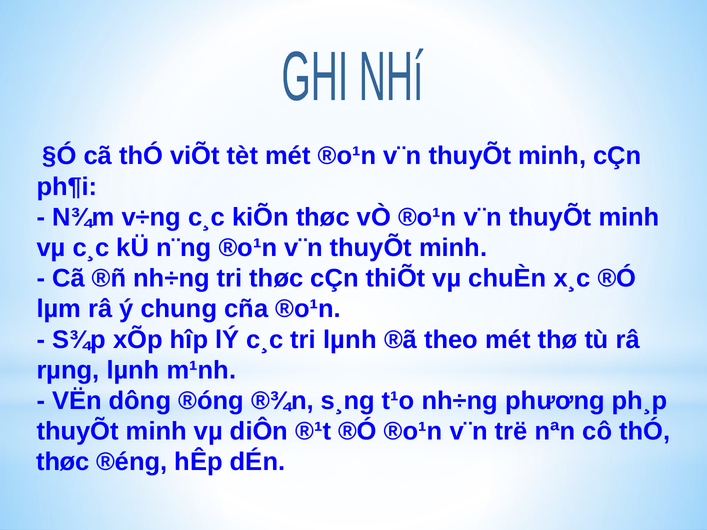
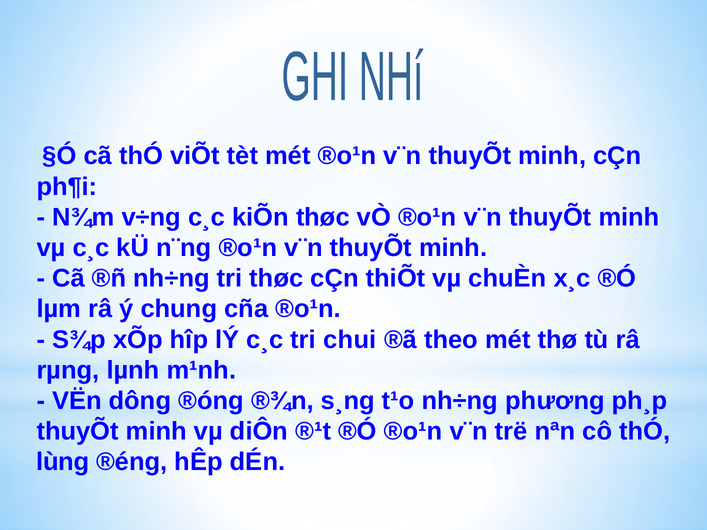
tri lµnh: lµnh -> chui (350, 340)
thøc: thøc -> lùng (63, 462)
